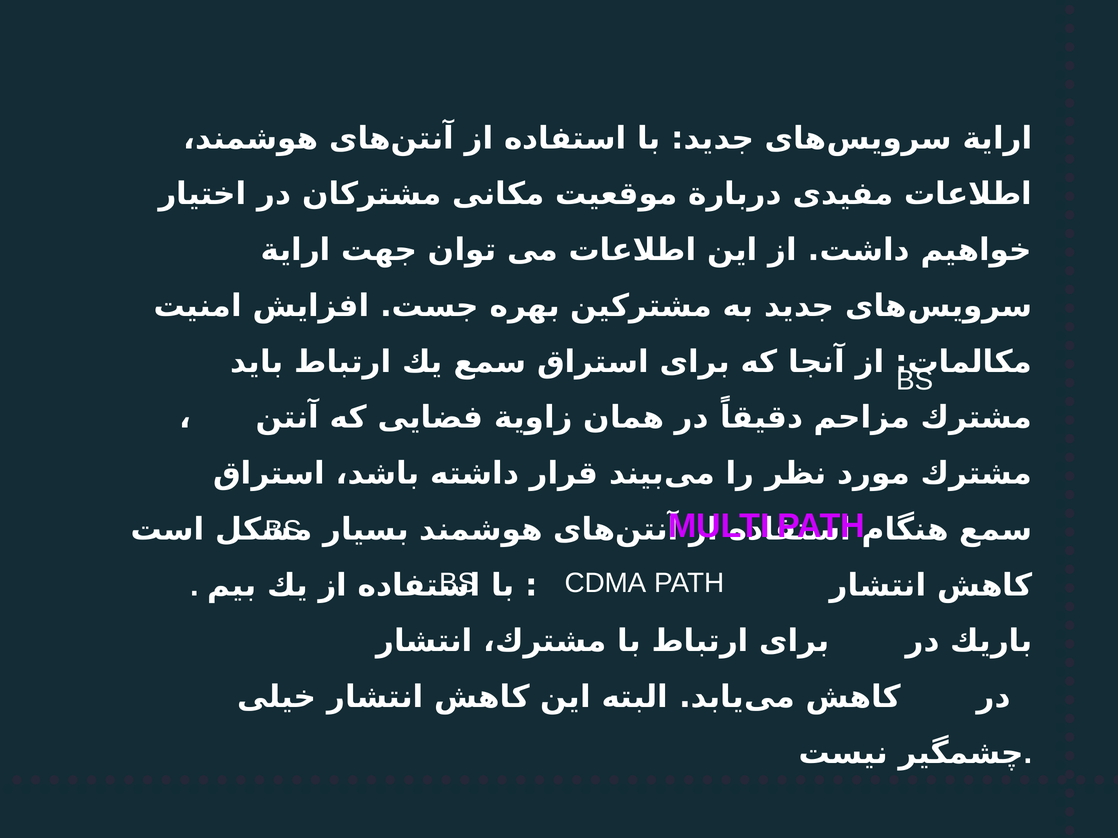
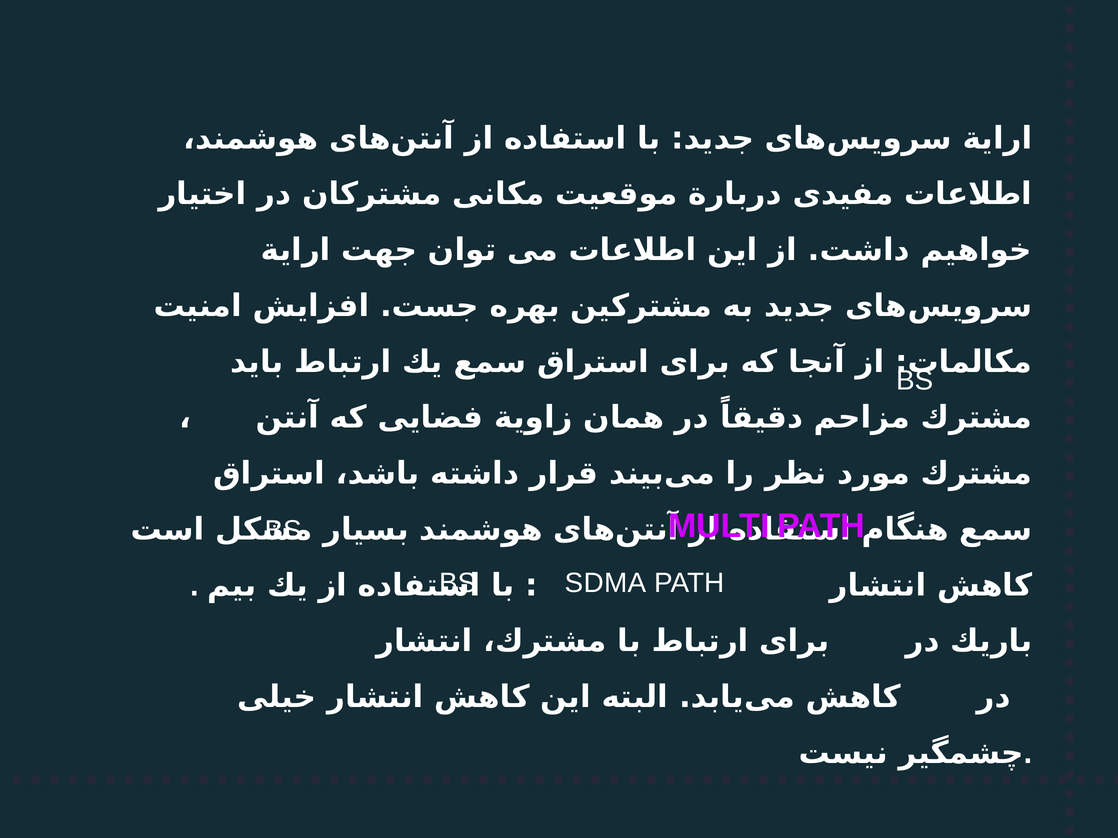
CDMA: CDMA -> SDMA (605, 583)
